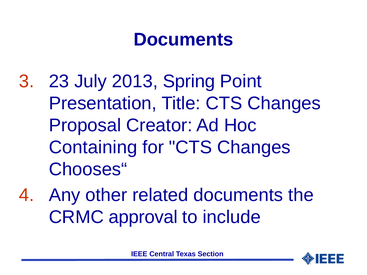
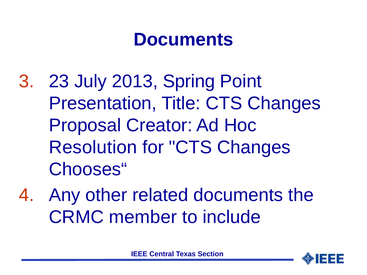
Containing: Containing -> Resolution (93, 147)
approval: approval -> member (143, 217)
